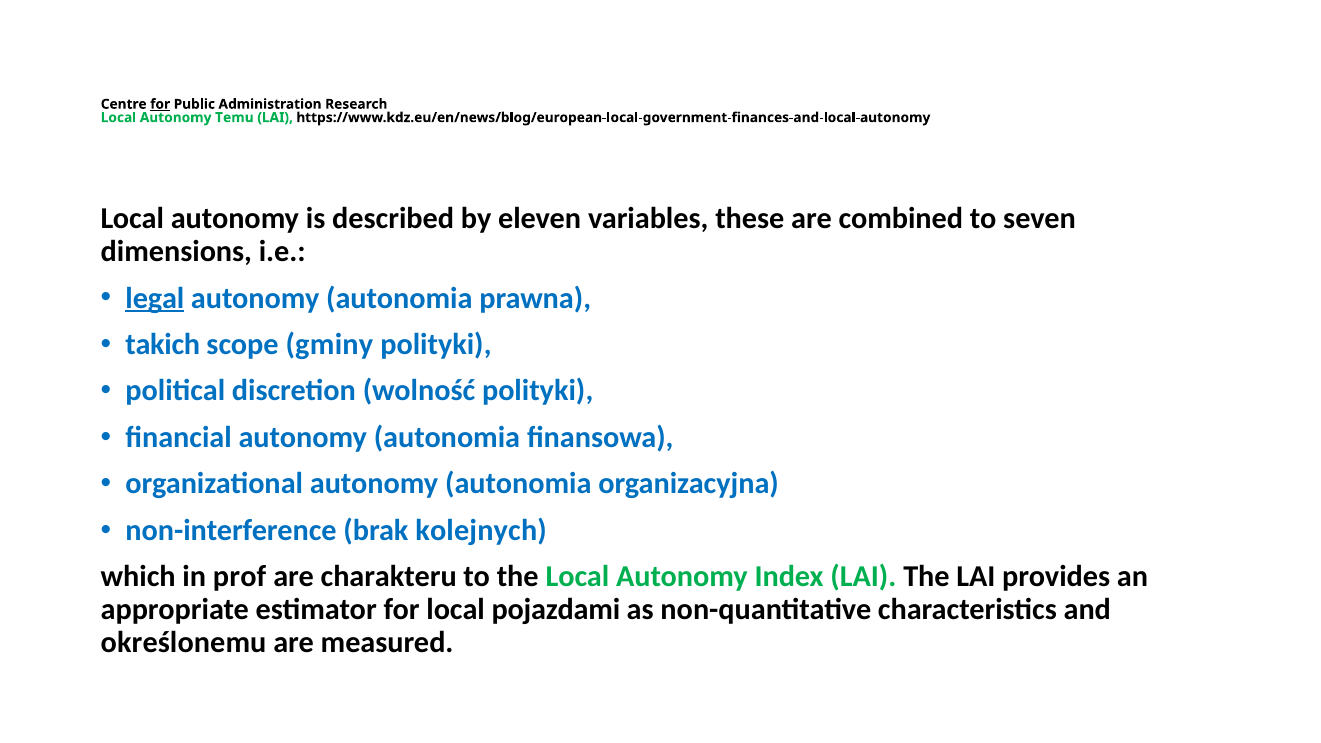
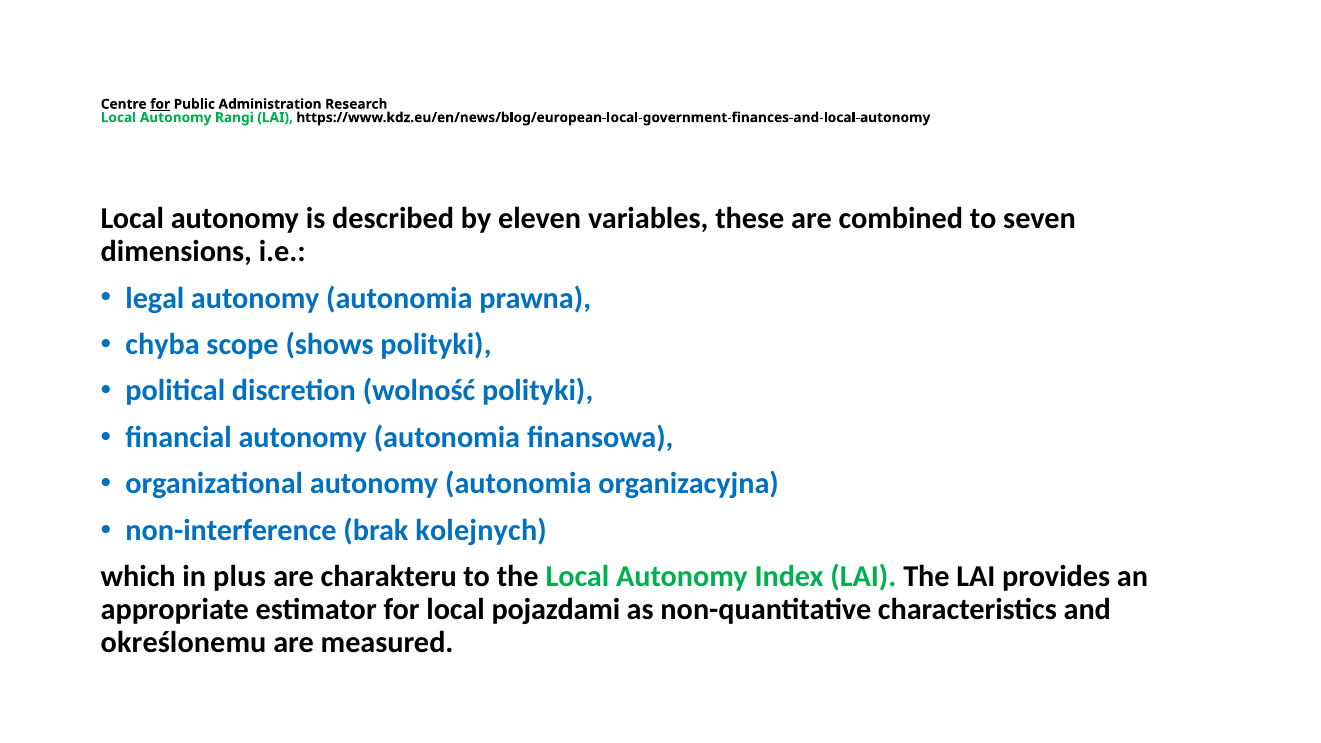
Temu: Temu -> Rangi (234, 118)
legal underline: present -> none (155, 298)
takich: takich -> chyba (163, 344)
gminy: gminy -> shows (330, 344)
prof: prof -> plus (240, 577)
